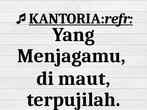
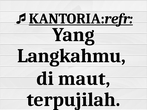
Menjagamu: Menjagamu -> Langkahmu (71, 56)
